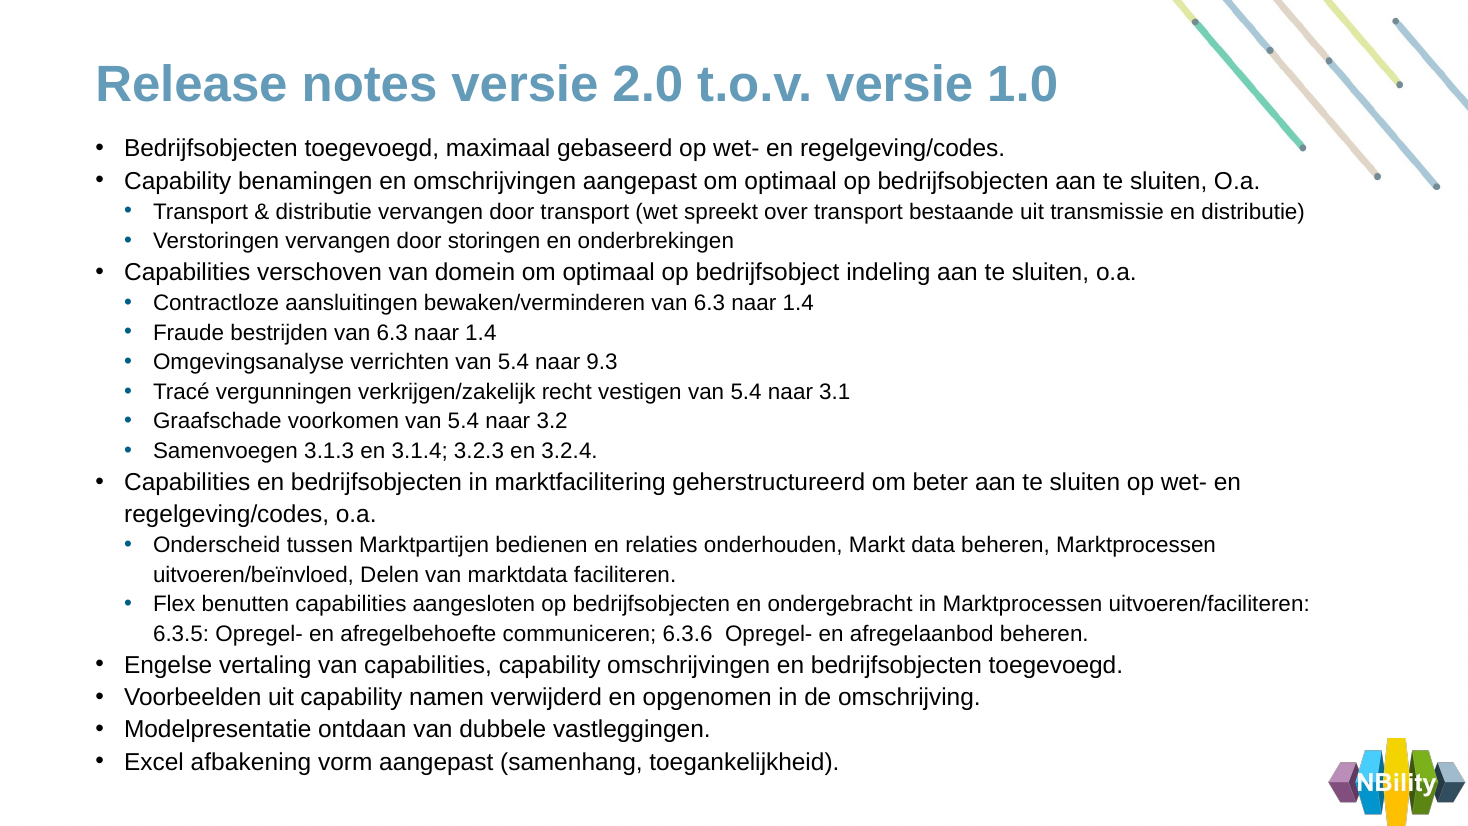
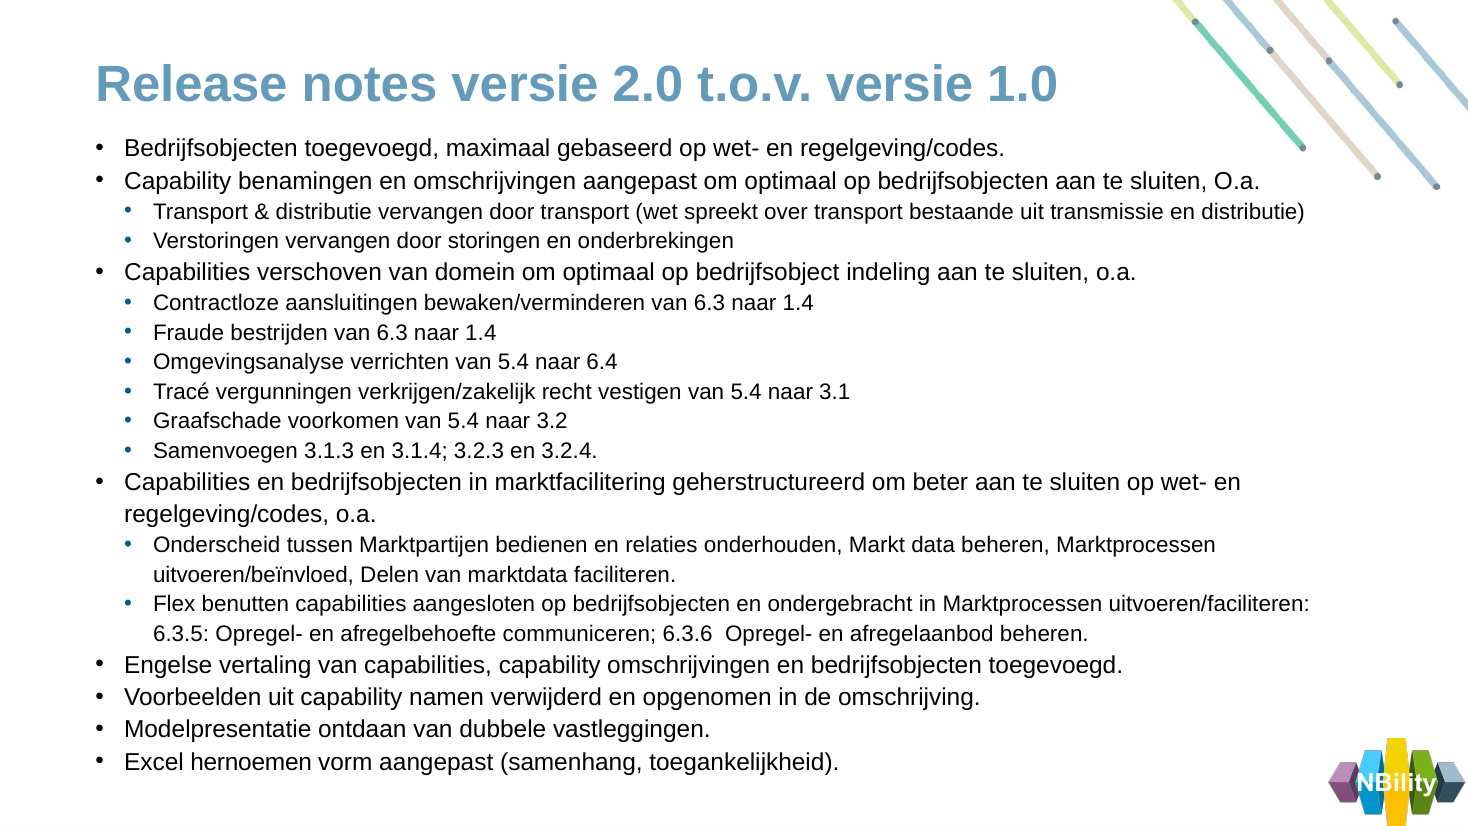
9.3: 9.3 -> 6.4 (602, 362)
afbakening: afbakening -> hernoemen (251, 762)
